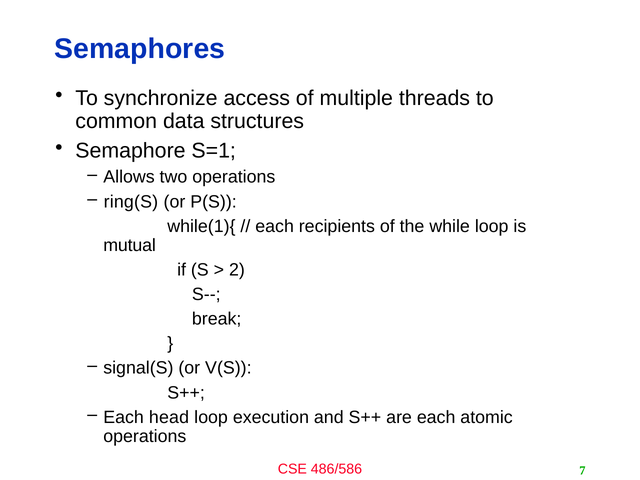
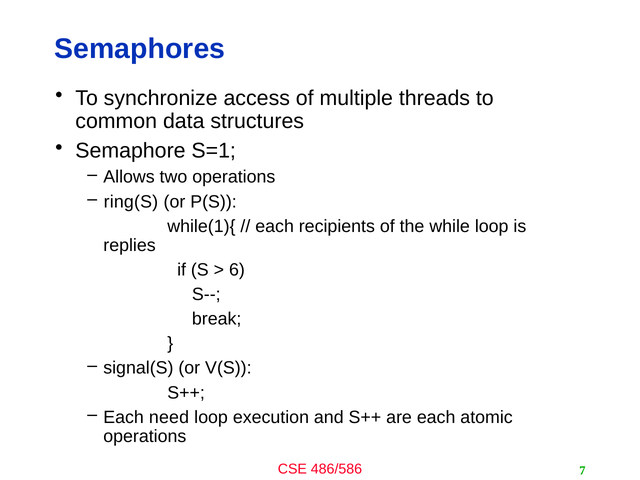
mutual: mutual -> replies (130, 245)
2: 2 -> 6 (237, 270)
head: head -> need (169, 417)
